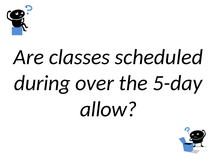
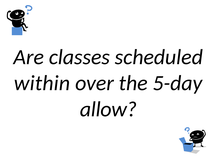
during: during -> within (42, 83)
